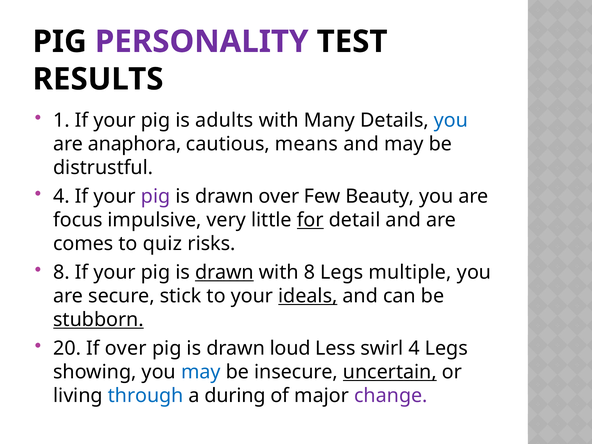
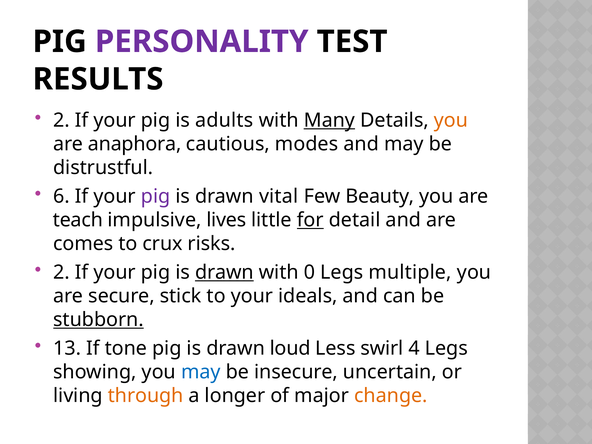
1: 1 -> 2 (61, 120)
Many underline: none -> present (329, 120)
you colour: blue -> orange (451, 120)
means: means -> modes (307, 144)
4: 4 -> 6 (61, 196)
drawn over: over -> vital (279, 196)
focus: focus -> teach (78, 220)
very: very -> lives (226, 220)
quiz: quiz -> crux (163, 244)
8: 8 -> 2 (61, 272)
with 8: 8 -> 0 (309, 272)
ideals underline: present -> none (308, 296)
20: 20 -> 13 (67, 348)
If over: over -> tone (126, 348)
uncertain underline: present -> none (390, 372)
through colour: blue -> orange (146, 396)
during: during -> longer (235, 396)
change colour: purple -> orange (391, 396)
